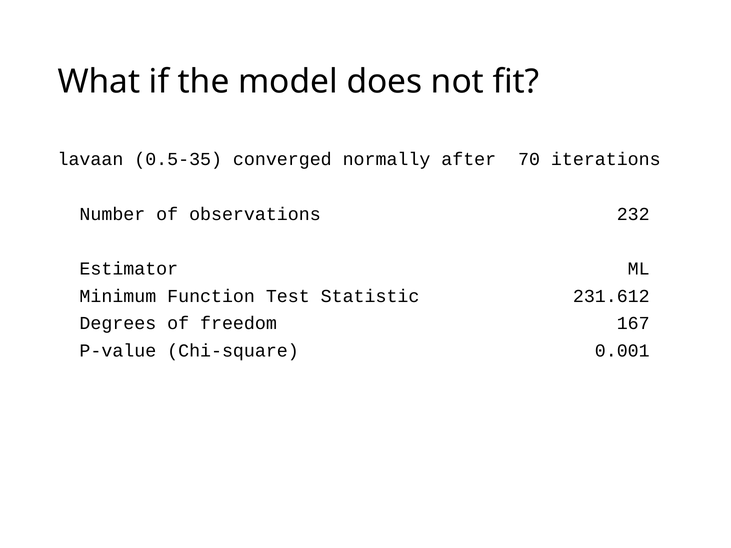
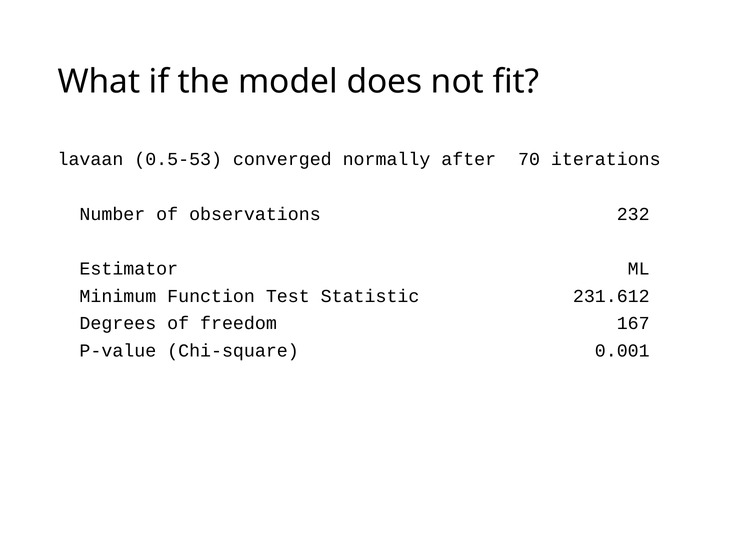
0.5-35: 0.5-35 -> 0.5-53 (178, 159)
